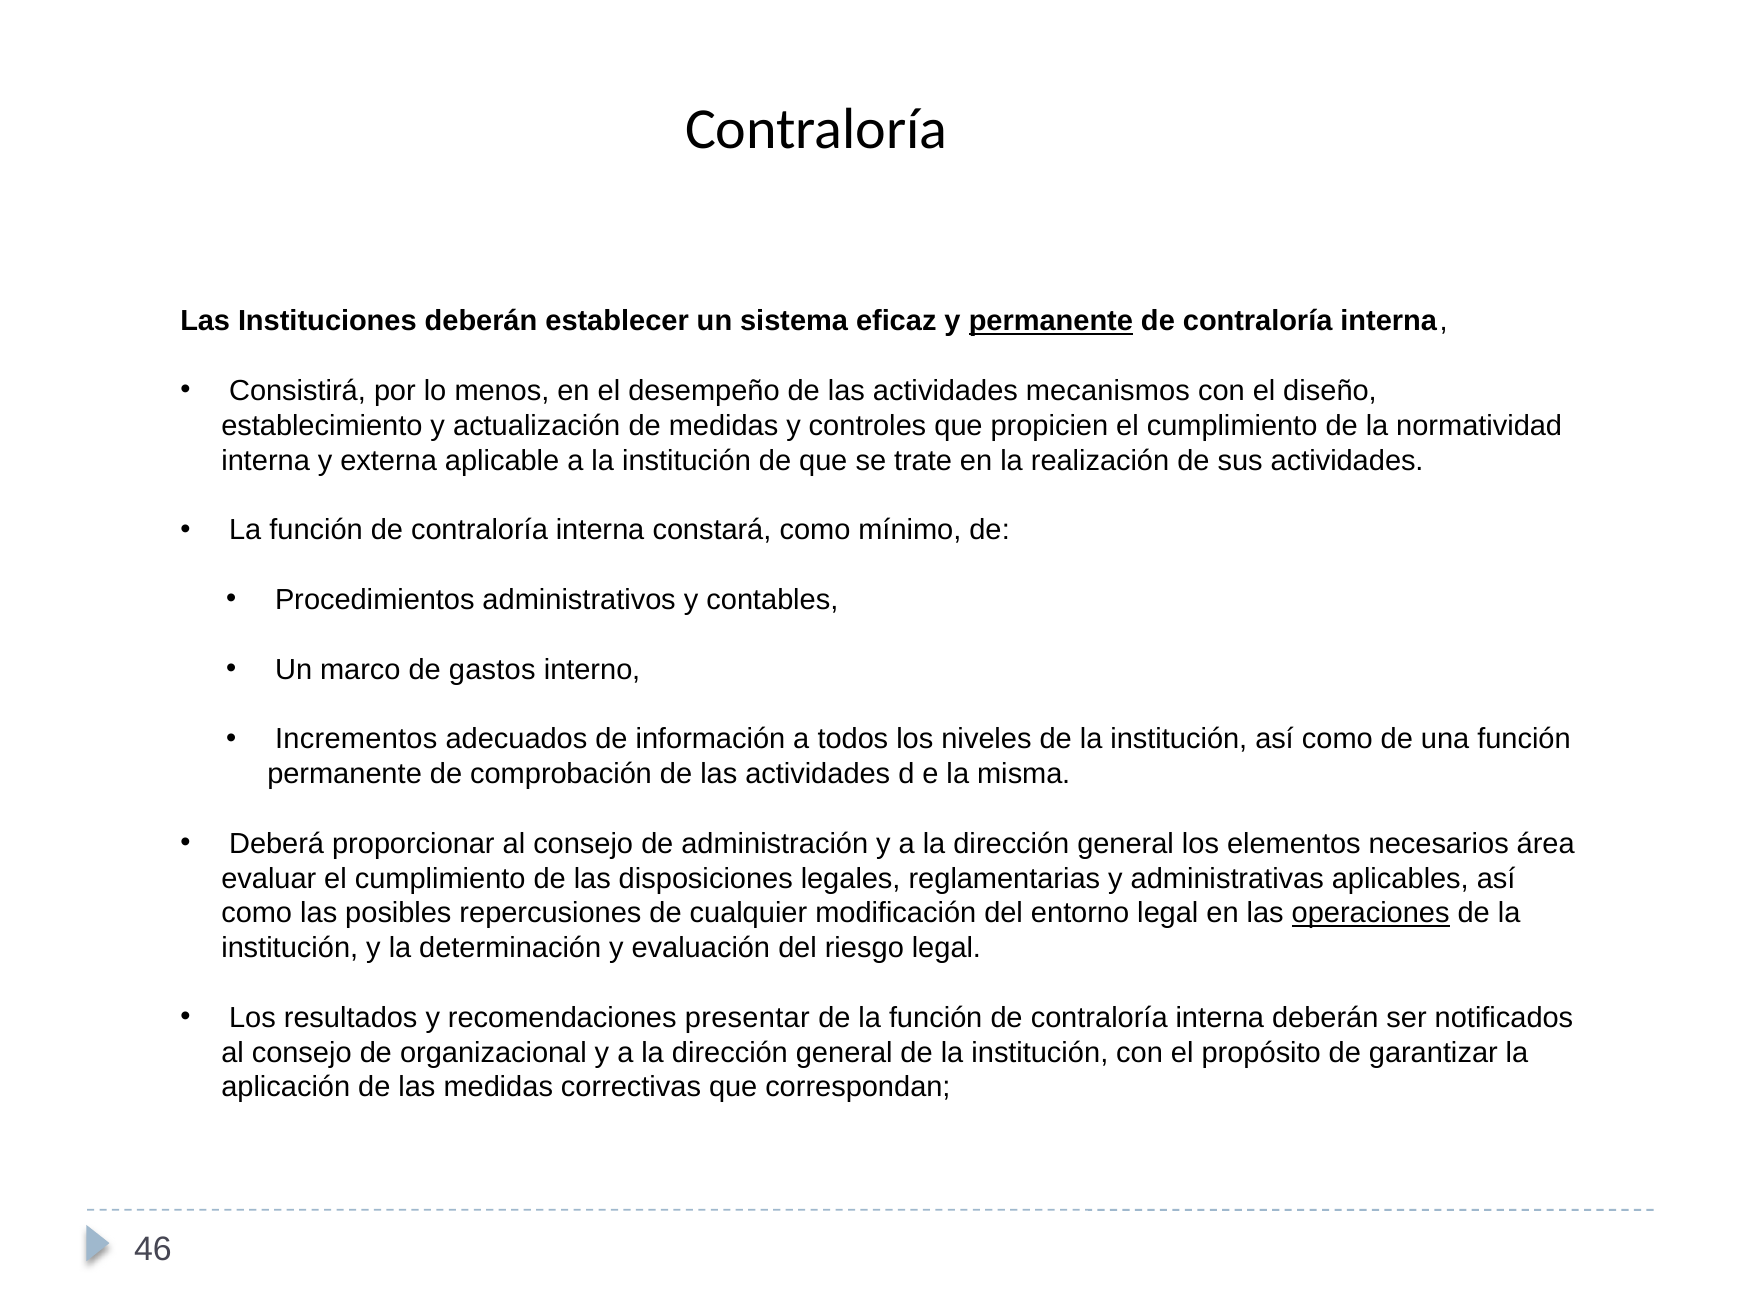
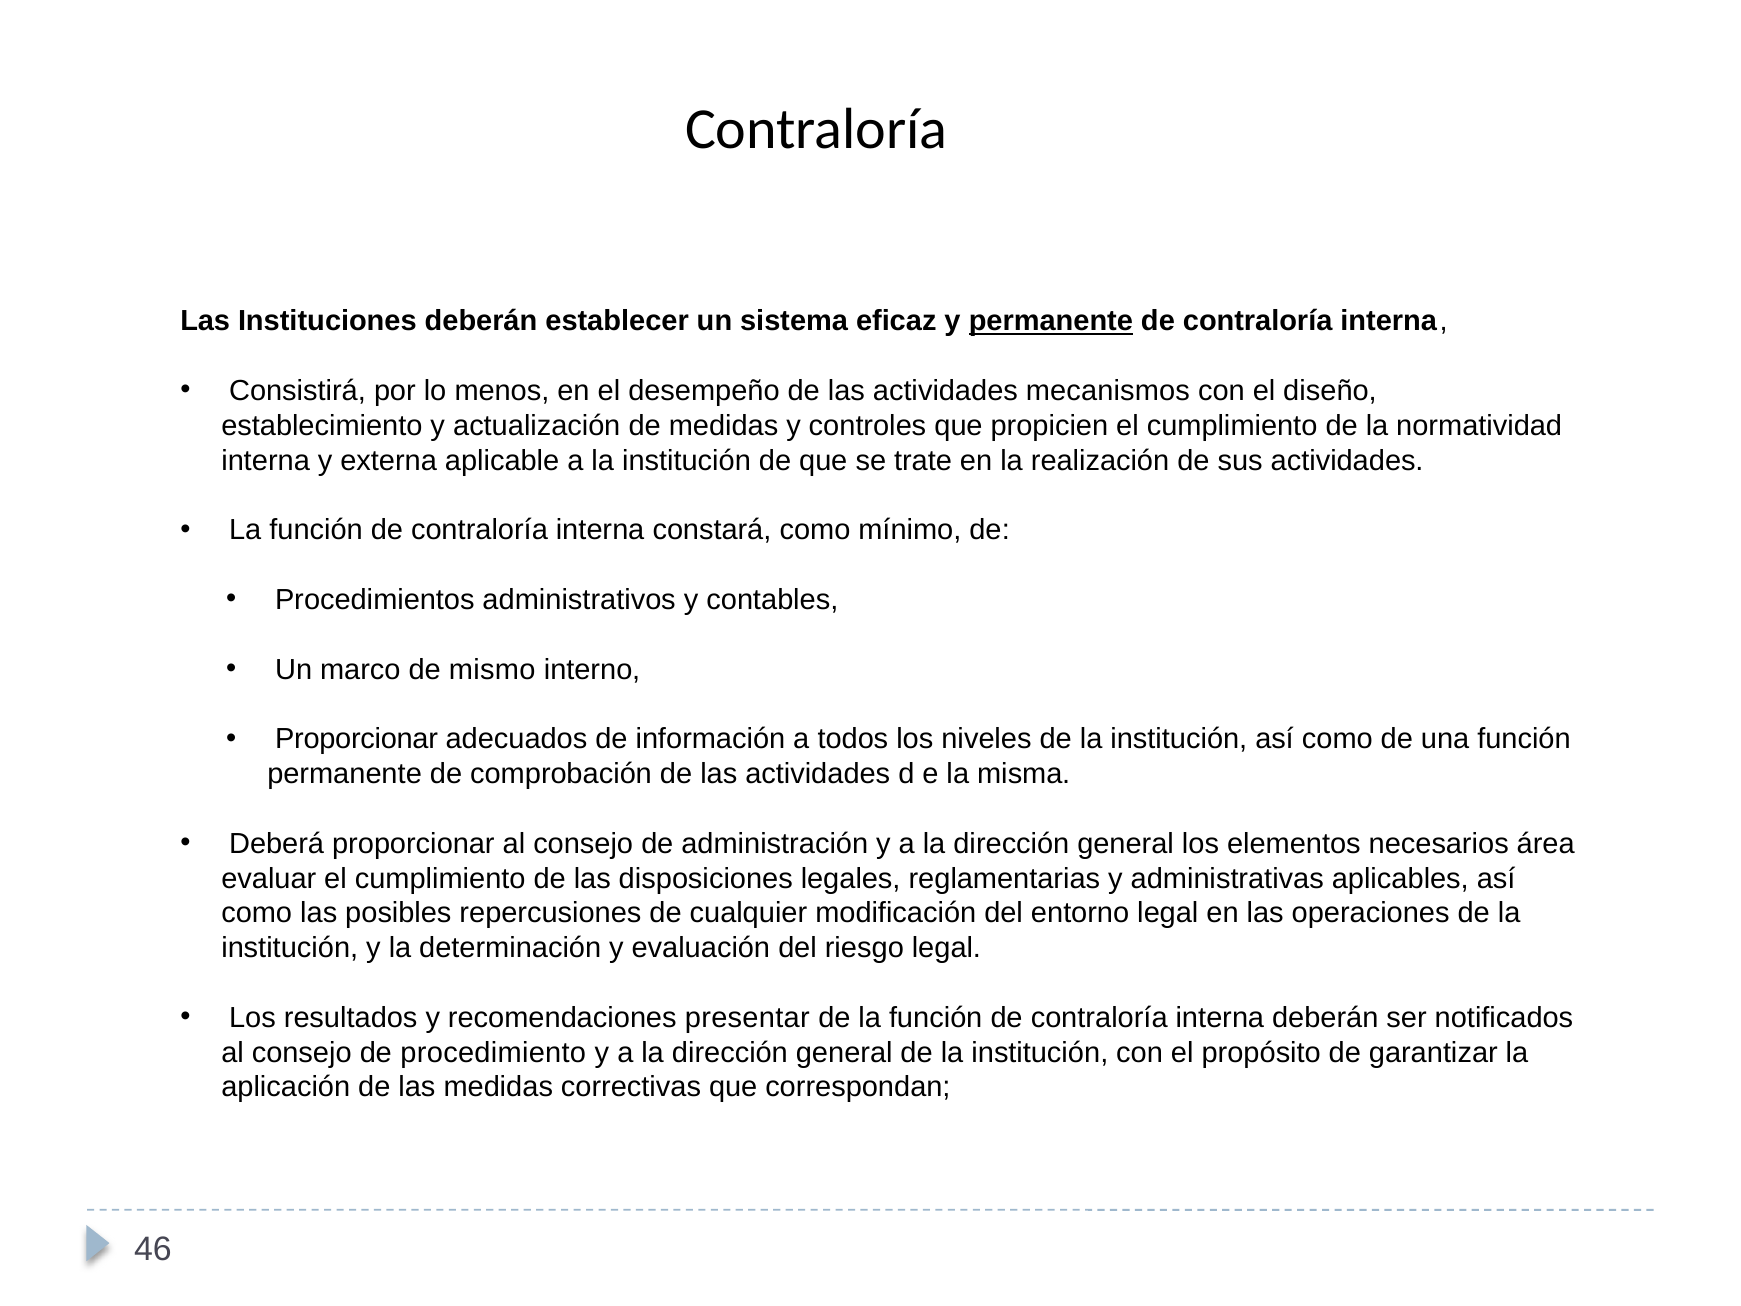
gastos: gastos -> mismo (492, 669)
Incrementos: Incrementos -> Proporcionar (357, 739)
operaciones underline: present -> none (1371, 913)
organizacional: organizacional -> procedimiento (493, 1052)
